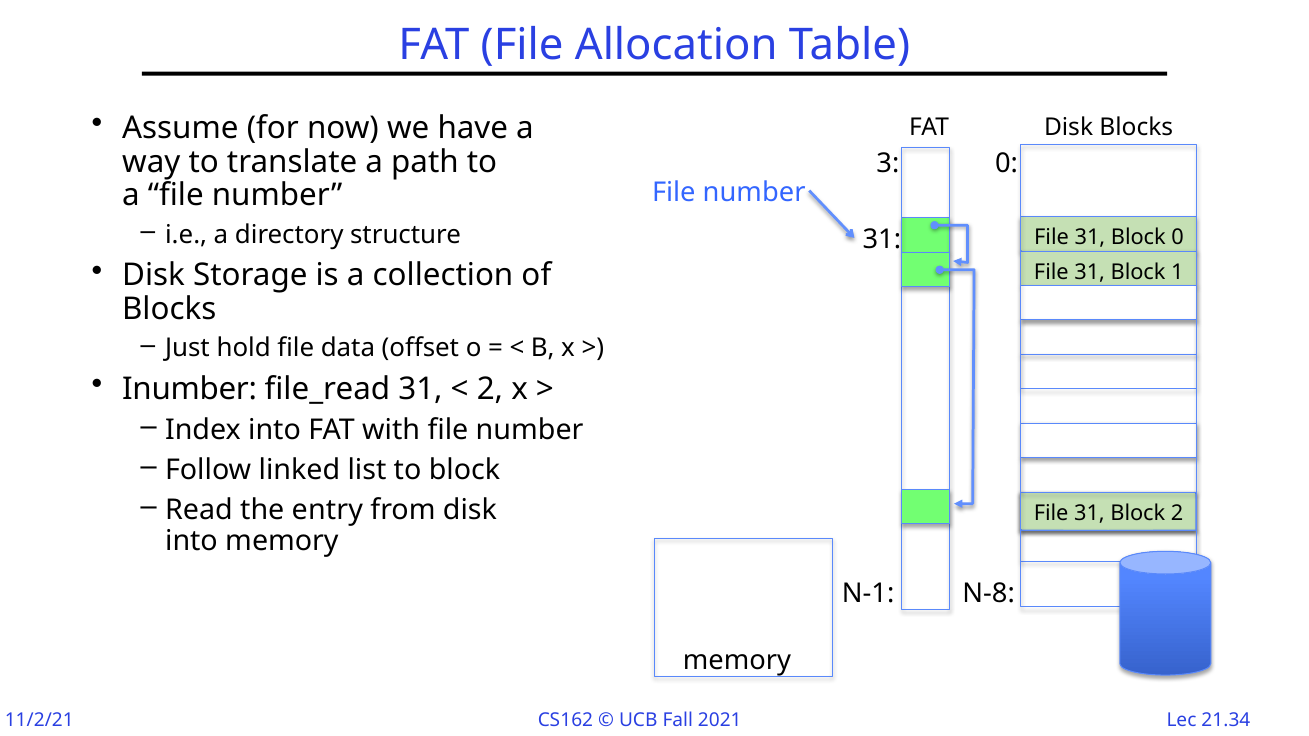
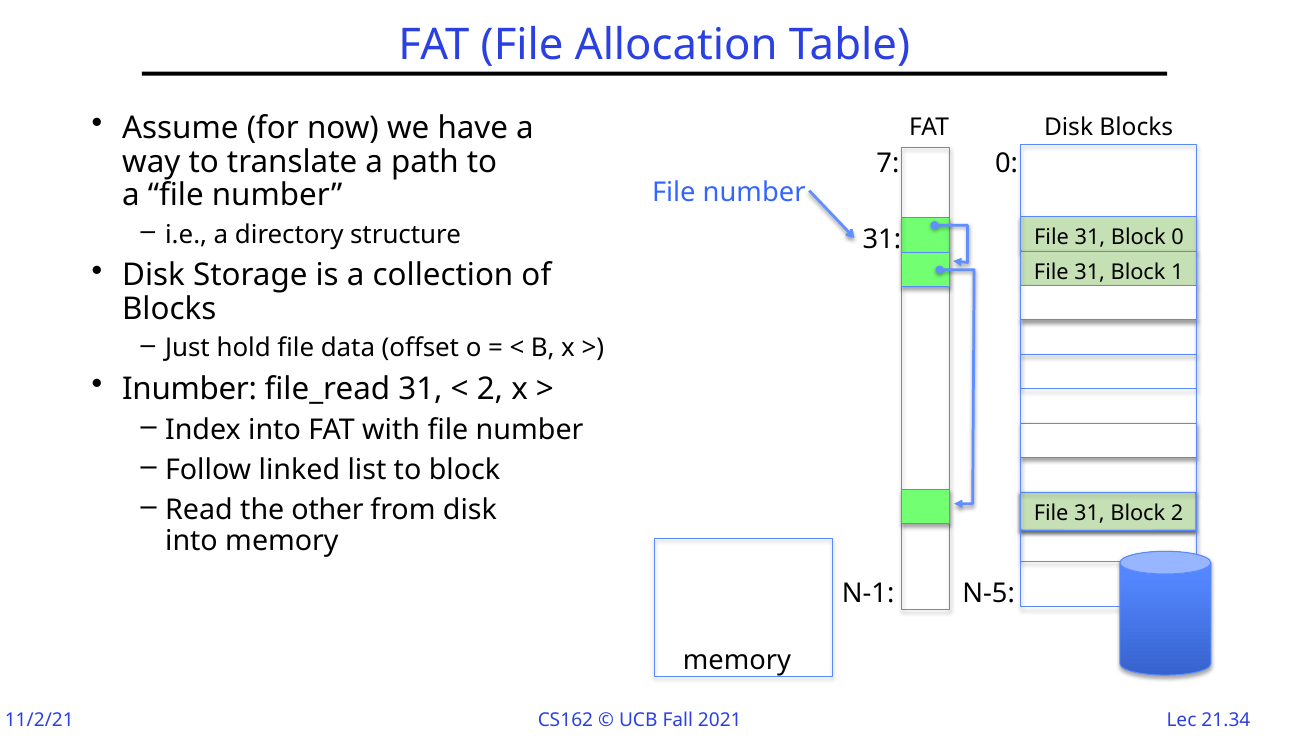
3: 3 -> 7 (888, 163)
entry: entry -> other (328, 510)
N-8: N-8 -> N-5 (989, 593)
